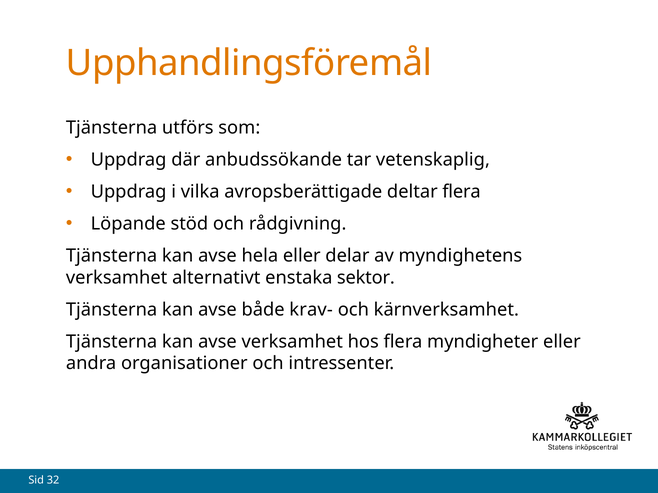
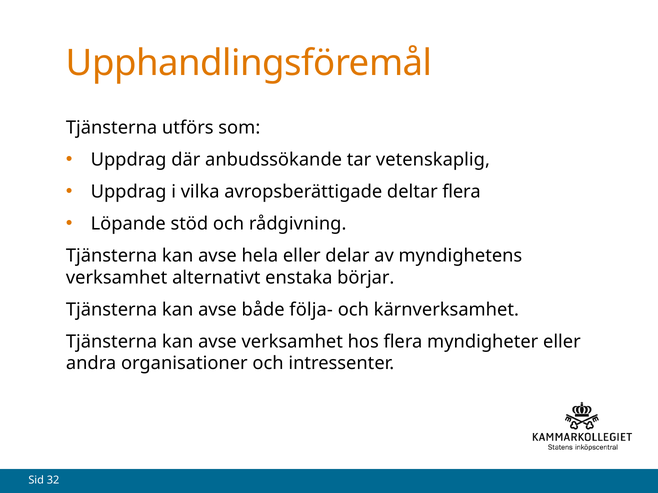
sektor: sektor -> börjar (366, 278)
krav-: krav- -> följa- (311, 310)
